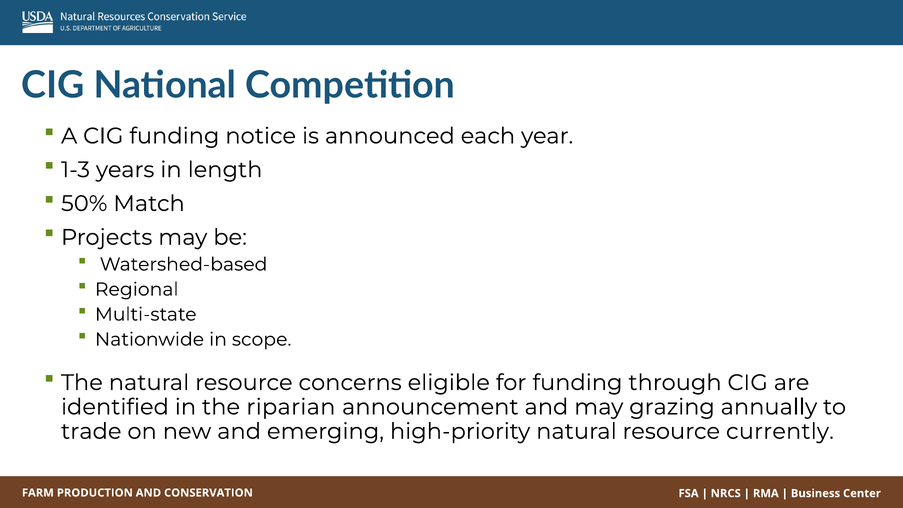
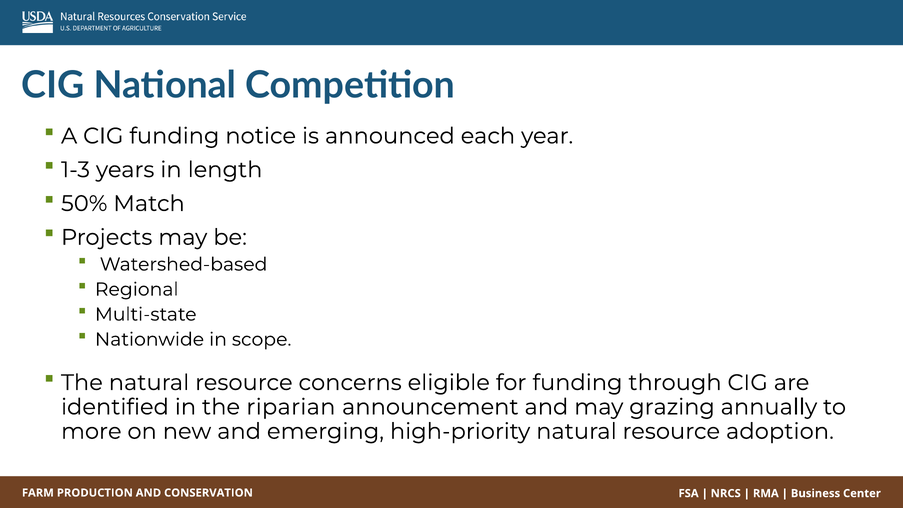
trade: trade -> more (91, 431)
currently: currently -> adoption (780, 431)
